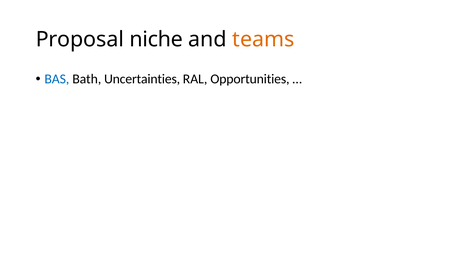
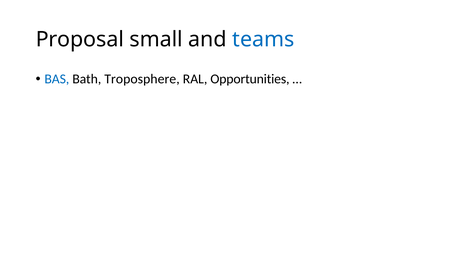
niche: niche -> small (156, 39)
teams colour: orange -> blue (263, 39)
Uncertainties: Uncertainties -> Troposphere (142, 79)
